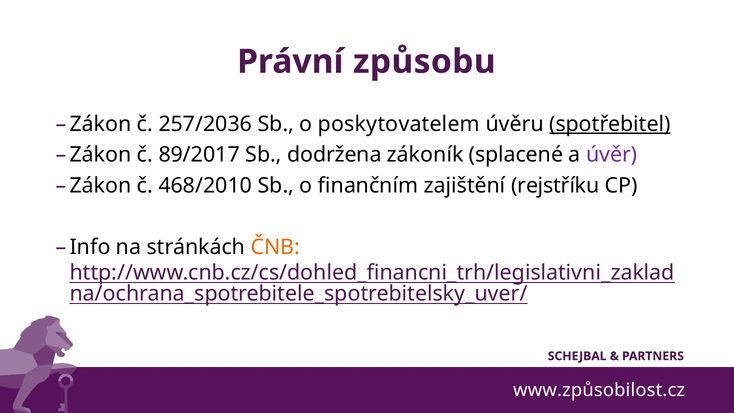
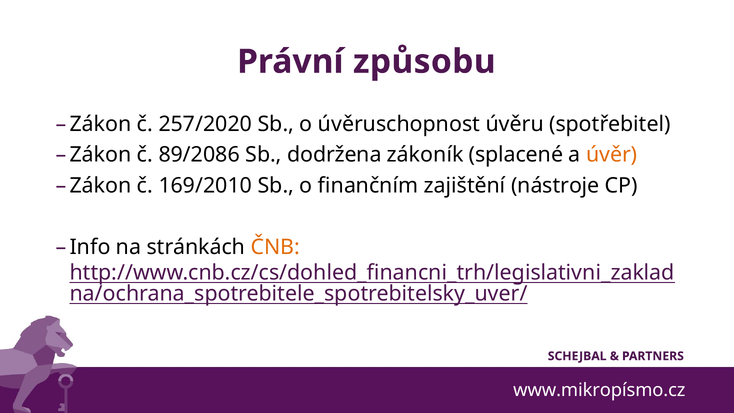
257/2036: 257/2036 -> 257/2020 (205, 124)
poskytovatelem: poskytovatelem -> úvěruschopnost (399, 124)
spotřebitel underline: present -> none (610, 124)
89/2017: 89/2017 -> 89/2086 (199, 155)
úvěr colour: purple -> orange (612, 155)
468/2010: 468/2010 -> 169/2010 (205, 186)
rejstříku: rejstříku -> nástroje (555, 186)
www.způsobilost.cz: www.způsobilost.cz -> www.mikropísmo.cz (599, 390)
